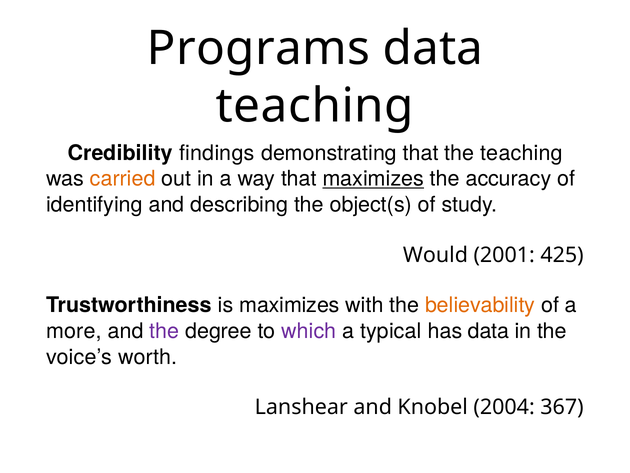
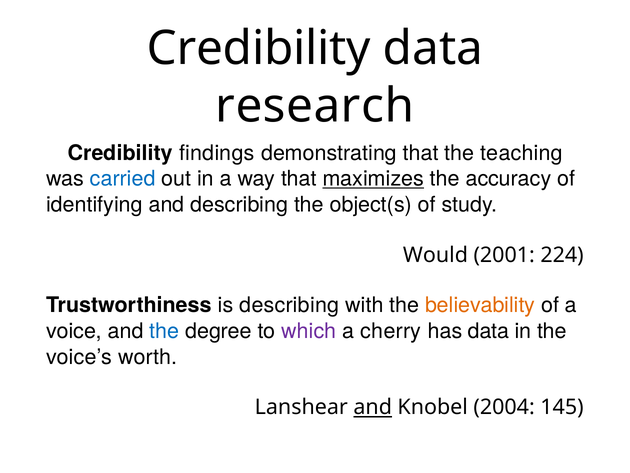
Programs: Programs -> Credibility (259, 49)
teaching: teaching -> research (315, 106)
carried colour: orange -> blue (123, 179)
425: 425 -> 224 (562, 255)
is maximizes: maximizes -> describing (289, 305)
more: more -> voice (74, 331)
the colour: purple -> blue (164, 331)
typical: typical -> cherry (391, 331)
and underline: none -> present (373, 407)
367: 367 -> 145 (562, 407)
